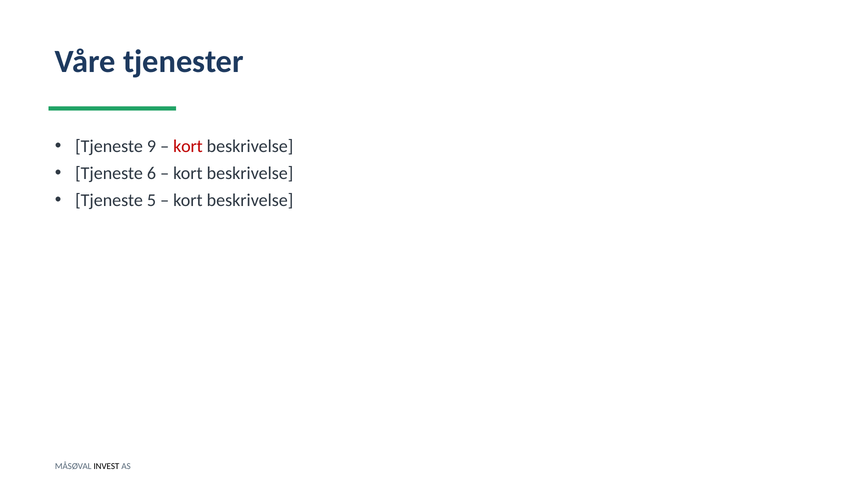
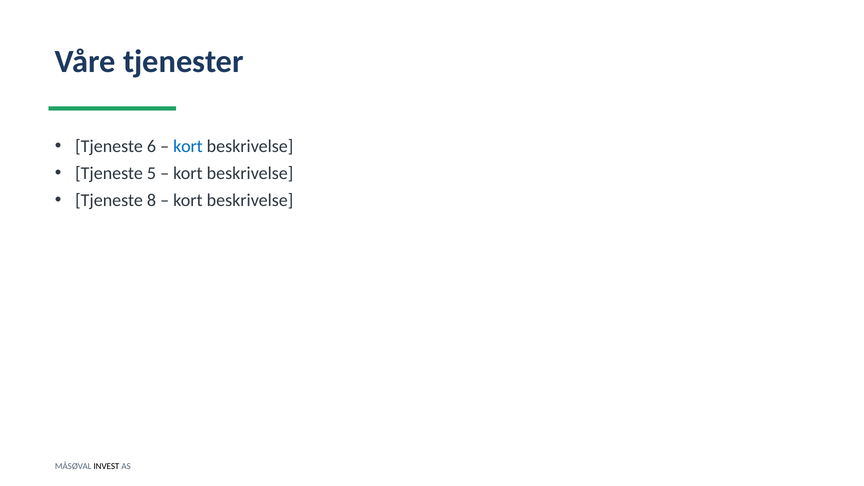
9: 9 -> 6 (151, 146)
kort colour: red -> blue (188, 146)
6: 6 -> 5 (151, 173)
5: 5 -> 8 (151, 200)
